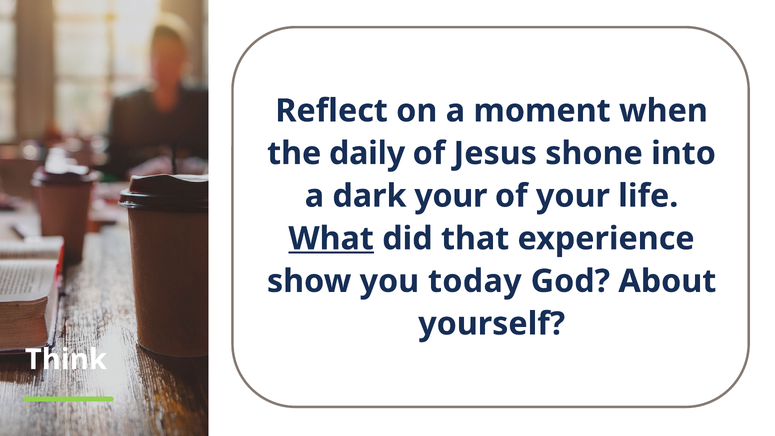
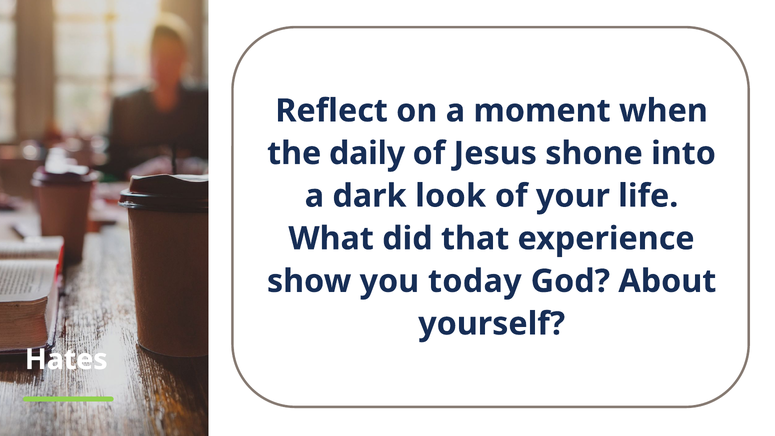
dark your: your -> look (451, 196)
What underline: present -> none (331, 239)
Think: Think -> Hates (66, 360)
